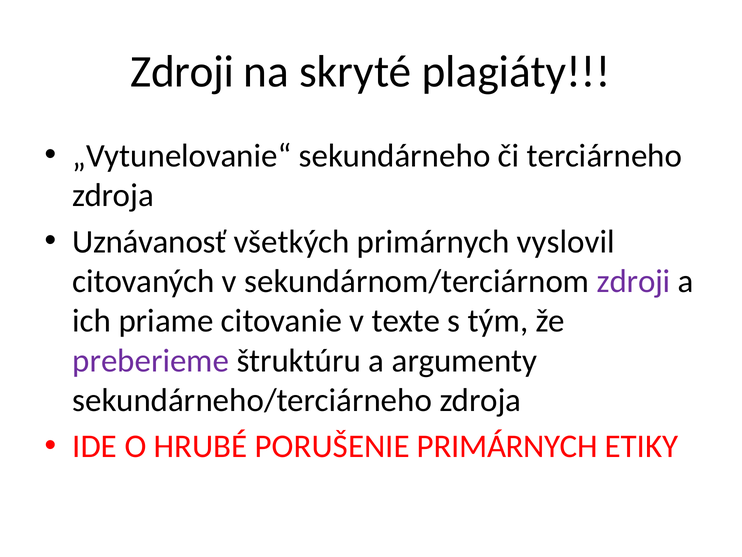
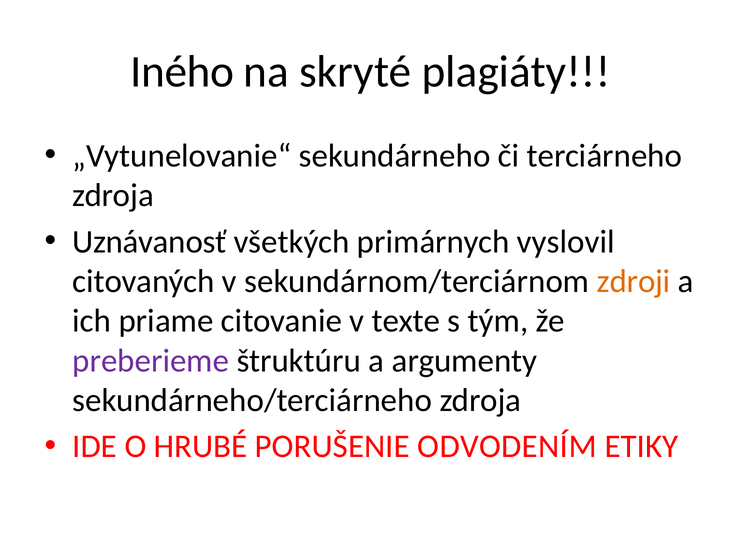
Zdroji: Zdroji -> Iného (182, 72)
zdroji colour: purple -> orange (634, 281)
PORUŠENIE PRIMÁRNYCH: PRIMÁRNYCH -> ODVODENÍM (507, 446)
